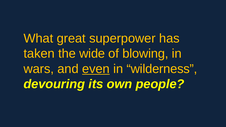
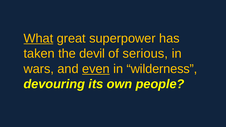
What underline: none -> present (38, 38)
wide: wide -> devil (92, 54)
blowing: blowing -> serious (145, 54)
